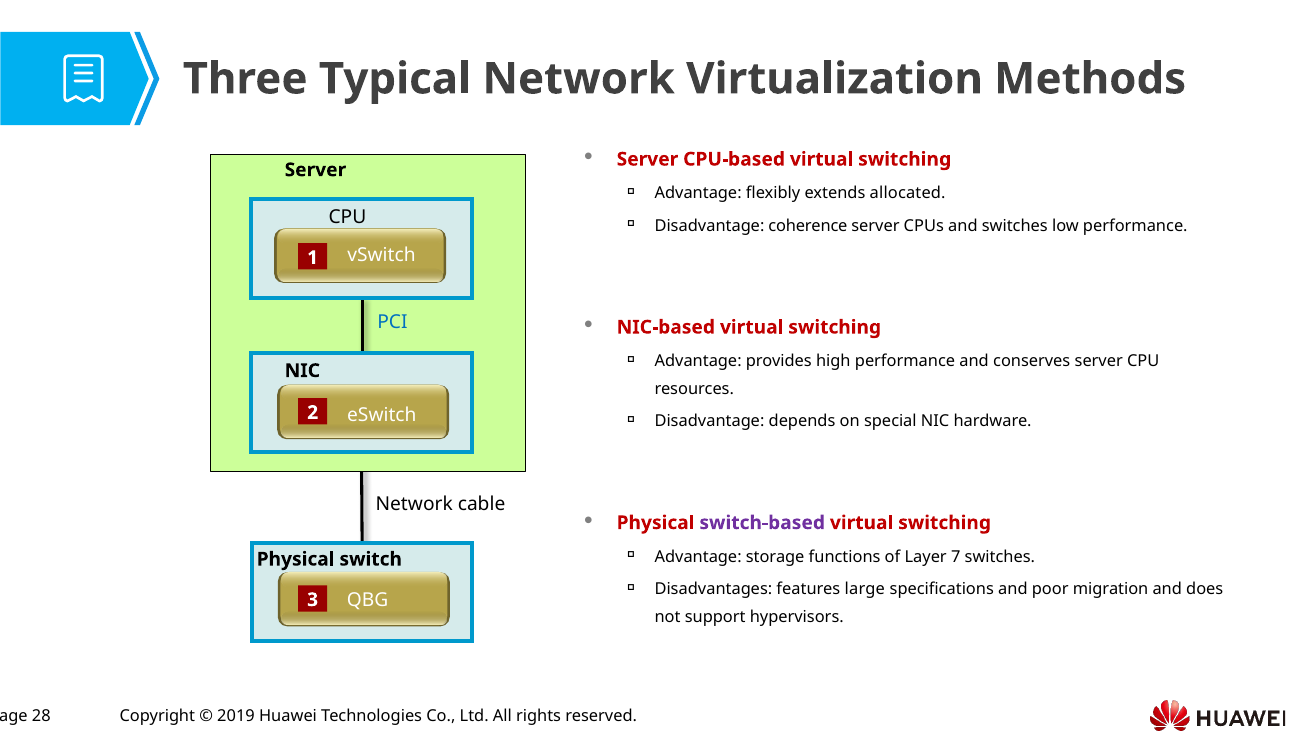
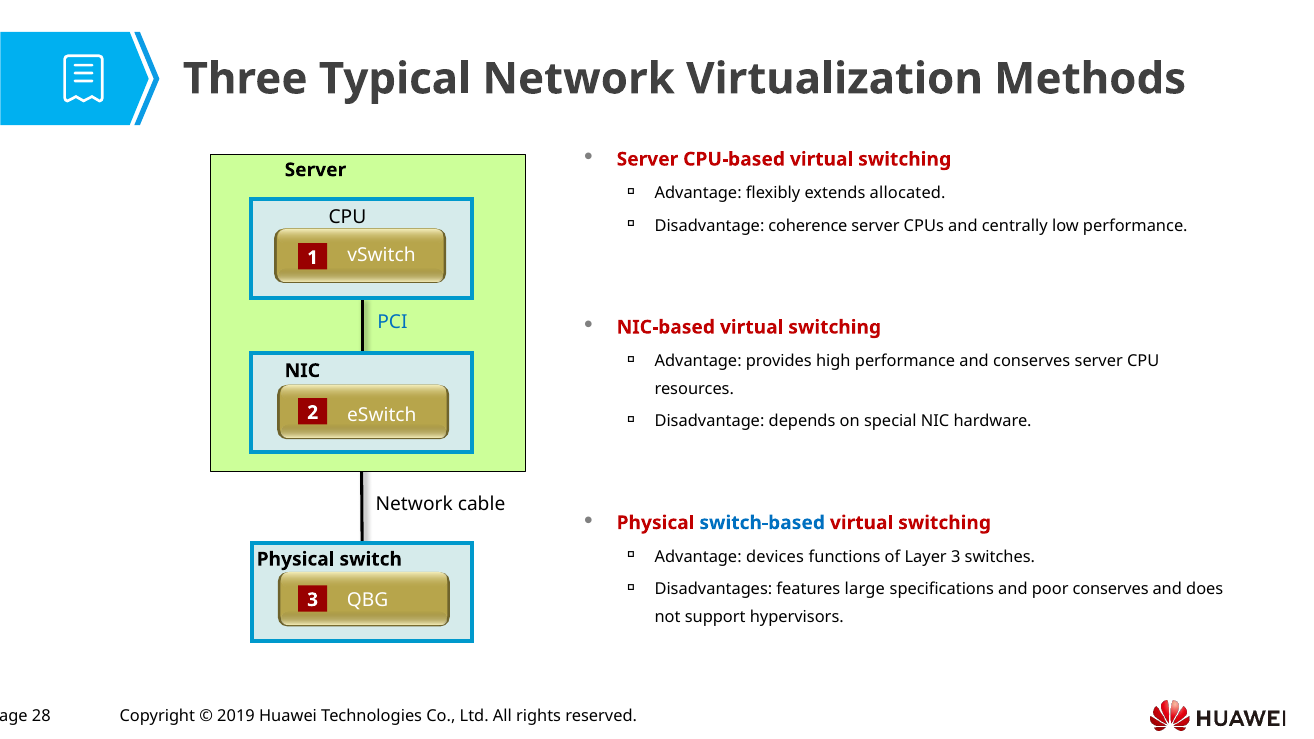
and switches: switches -> centrally (1015, 226)
switch-based colour: purple -> blue (762, 523)
storage: storage -> devices (775, 557)
Layer 7: 7 -> 3 (956, 557)
poor migration: migration -> conserves (1111, 589)
